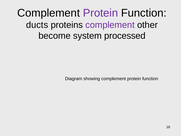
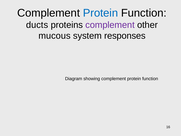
Protein colour: purple -> blue (101, 13)
become: become -> mucous (54, 36)
processed: processed -> responses (125, 36)
